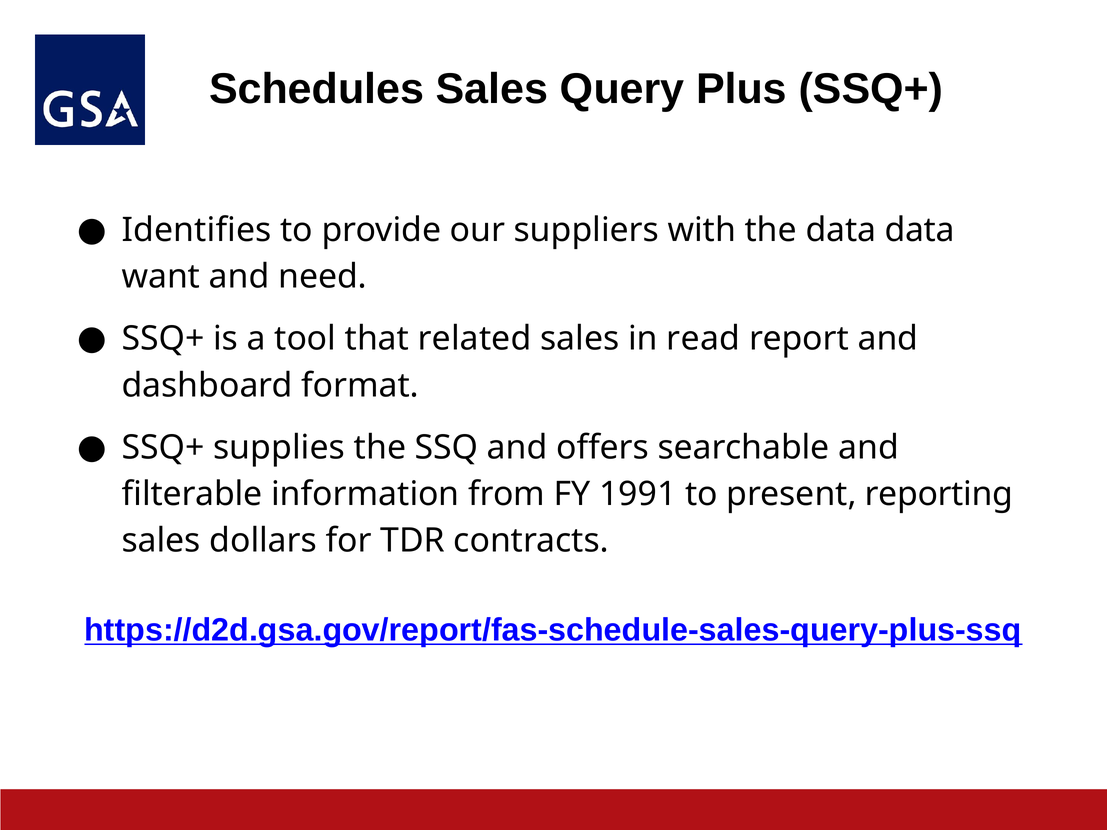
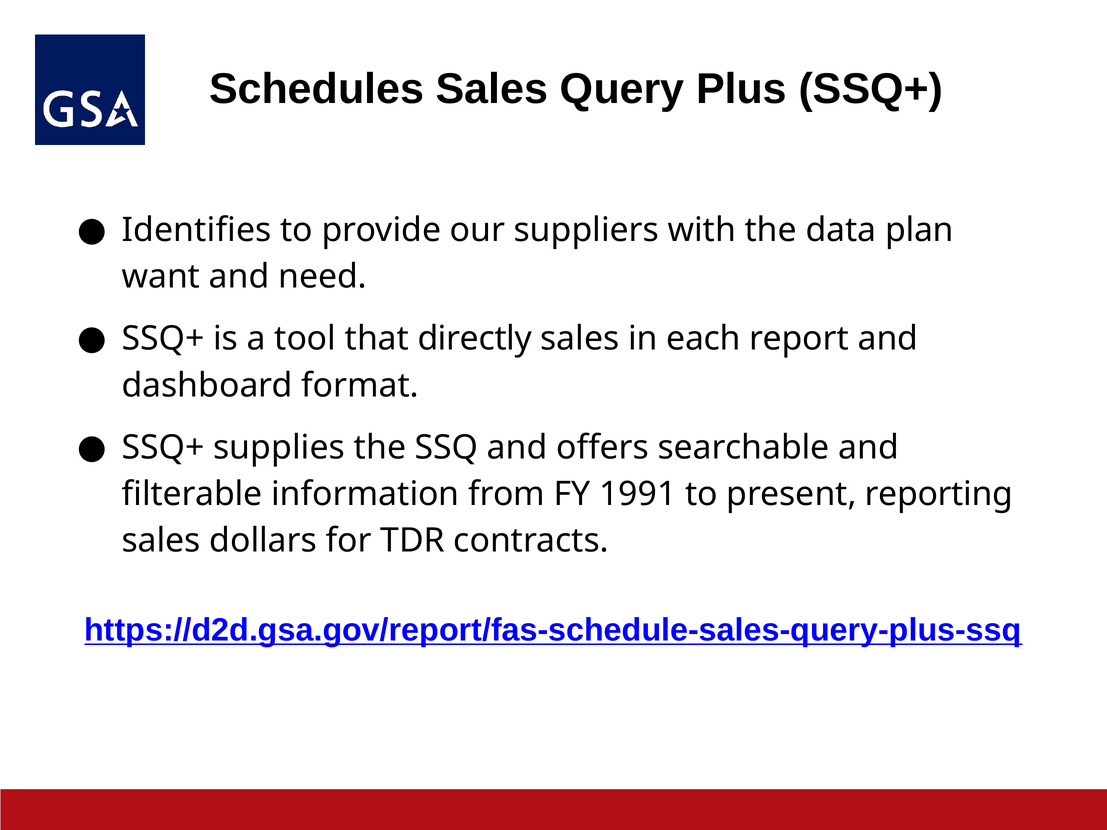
data data: data -> plan (919, 230)
related: related -> directly (475, 339)
read: read -> each (704, 339)
